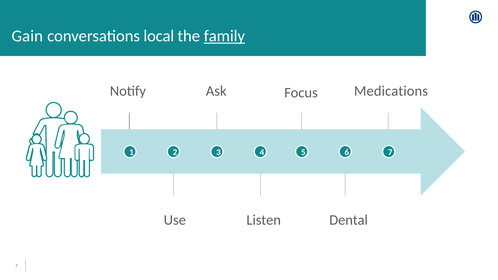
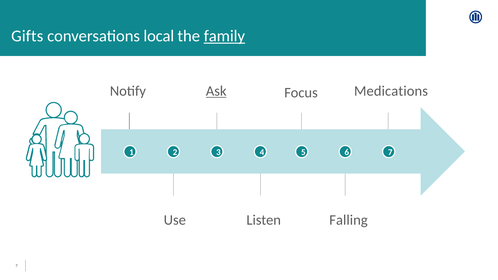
Gain: Gain -> Gifts (27, 36)
Ask underline: none -> present (216, 91)
Dental: Dental -> Falling (349, 220)
